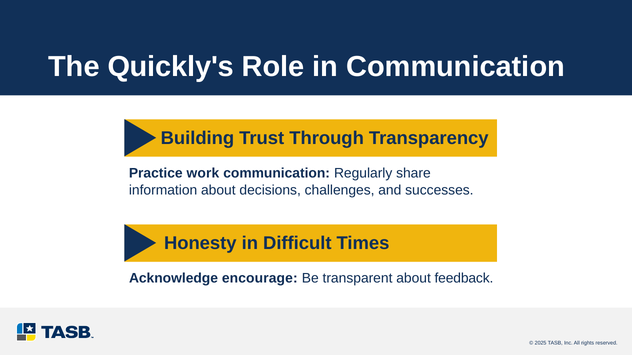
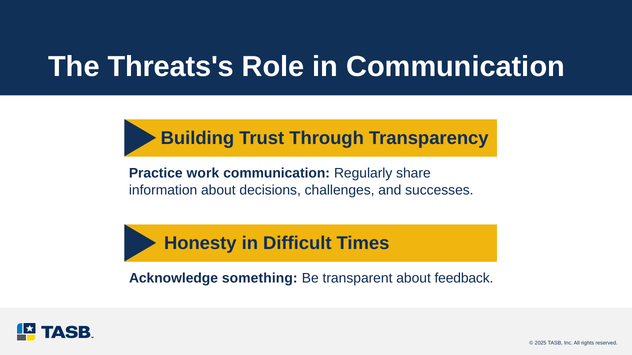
Quickly's: Quickly's -> Threats's (171, 67)
encourage: encourage -> something (260, 278)
